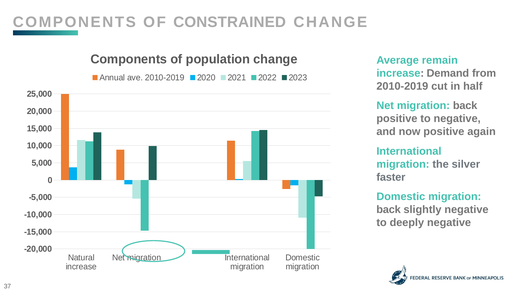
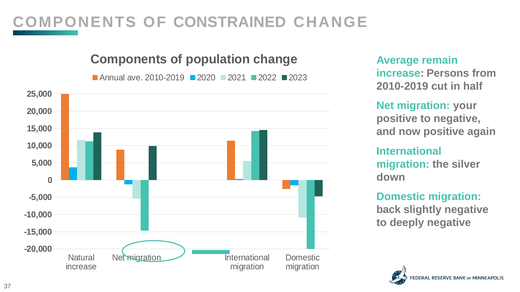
Demand: Demand -> Persons (448, 73)
Net migration back: back -> your (465, 106)
faster: faster -> down (391, 177)
